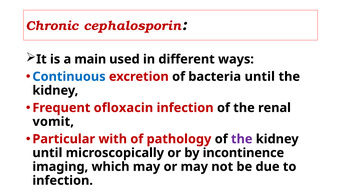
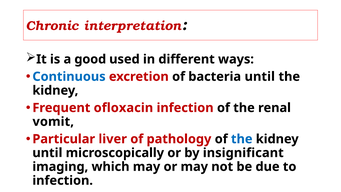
cephalosporin: cephalosporin -> interpretation (133, 26)
main: main -> good (90, 59)
with: with -> liver (113, 139)
the colour: purple -> blue (242, 139)
incontinence: incontinence -> insignificant (243, 153)
